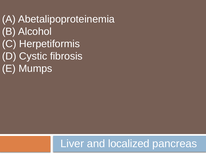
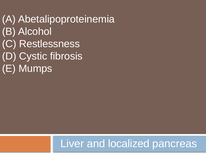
Herpetiformis: Herpetiformis -> Restlessness (49, 44)
